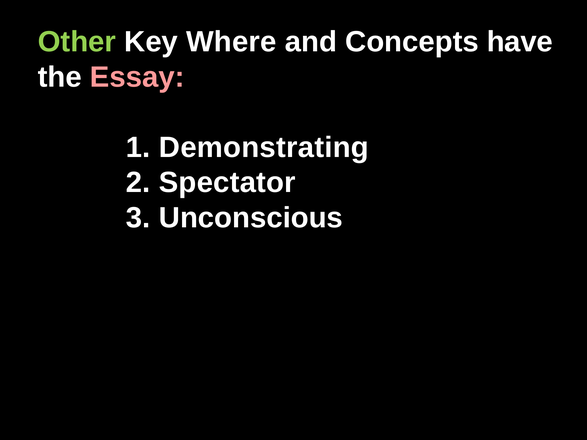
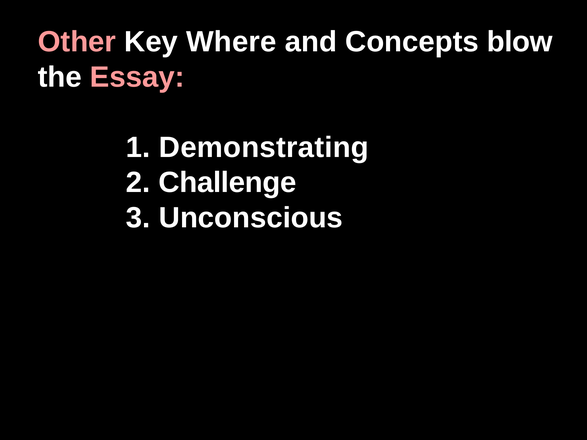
Other colour: light green -> pink (77, 42)
have: have -> blow (520, 42)
Spectator: Spectator -> Challenge (228, 183)
